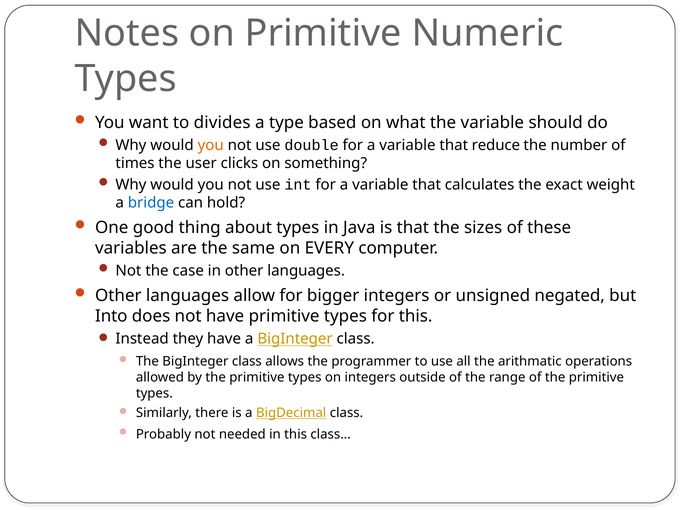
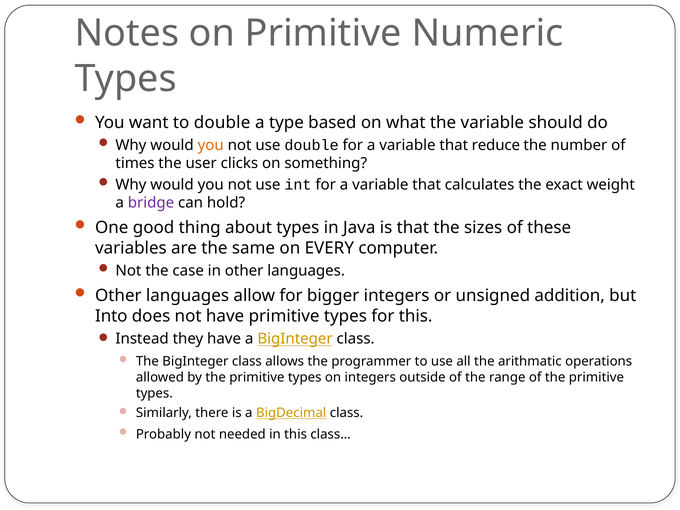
to divides: divides -> double (222, 122)
bridge colour: blue -> purple (151, 203)
negated: negated -> addition (570, 296)
